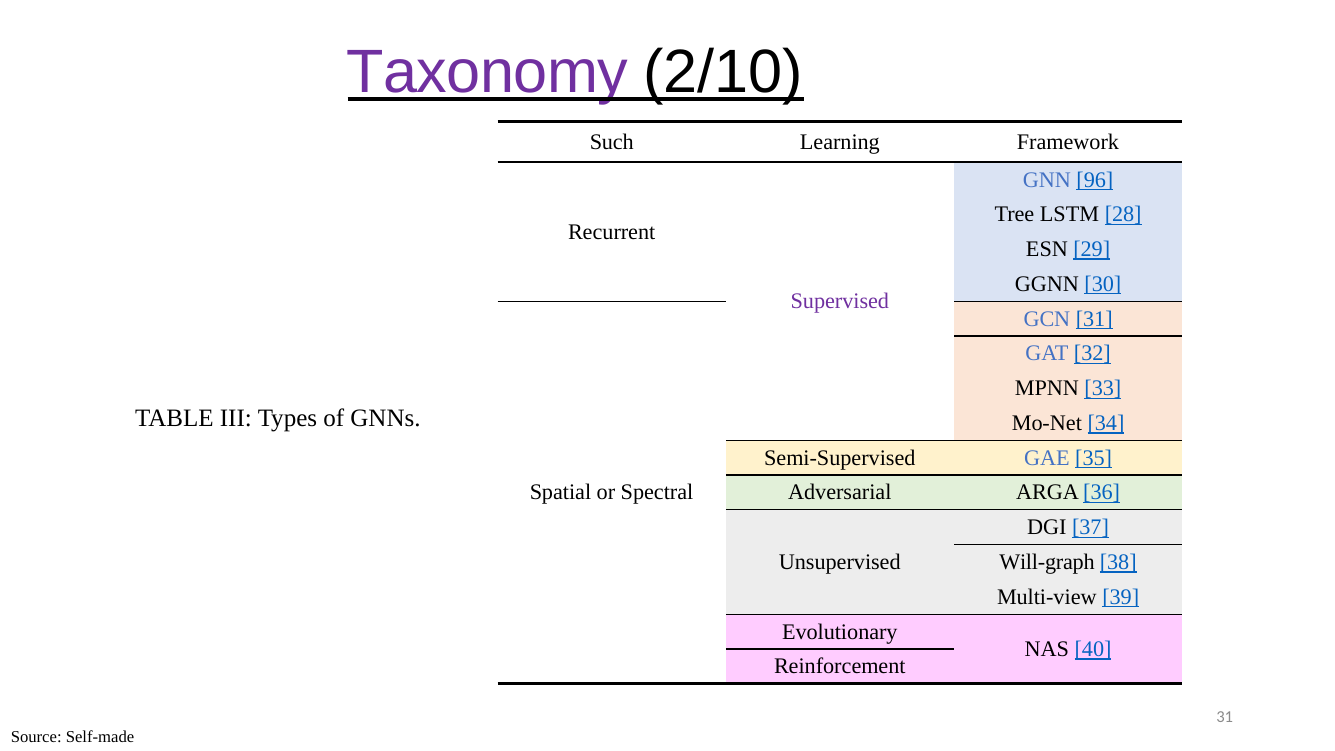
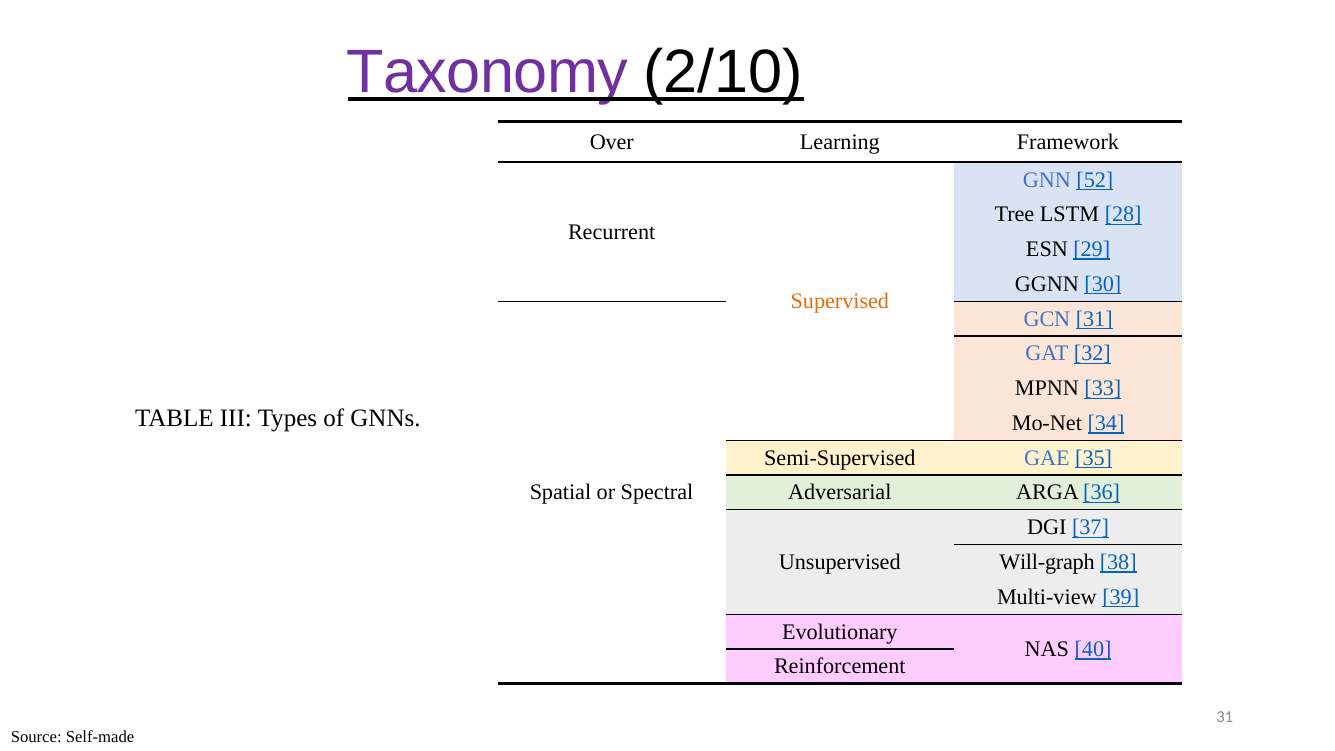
Such: Such -> Over (612, 142)
96: 96 -> 52 (1095, 180)
Supervised colour: purple -> orange (840, 301)
